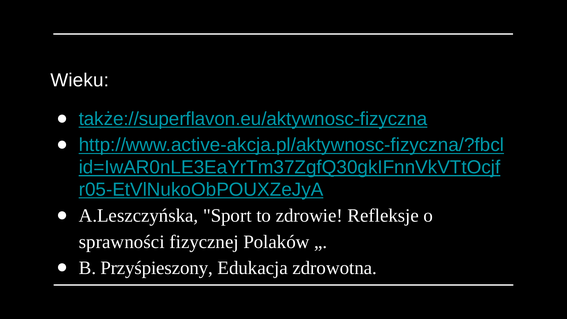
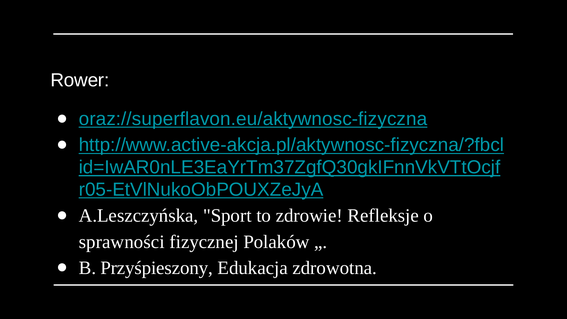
Wieku: Wieku -> Rower (80, 80)
także://superflavon.eu/aktywnosc-fizyczna: także://superflavon.eu/aktywnosc-fizyczna -> oraz://superflavon.eu/aktywnosc-fizyczna (253, 119)
